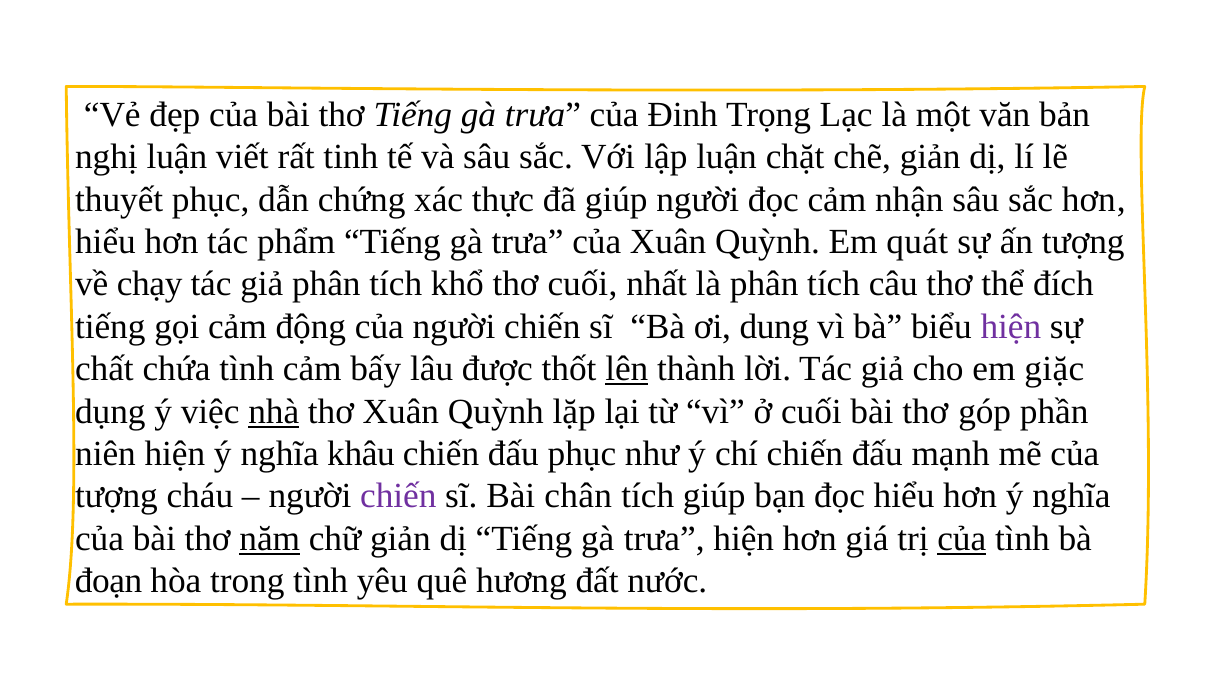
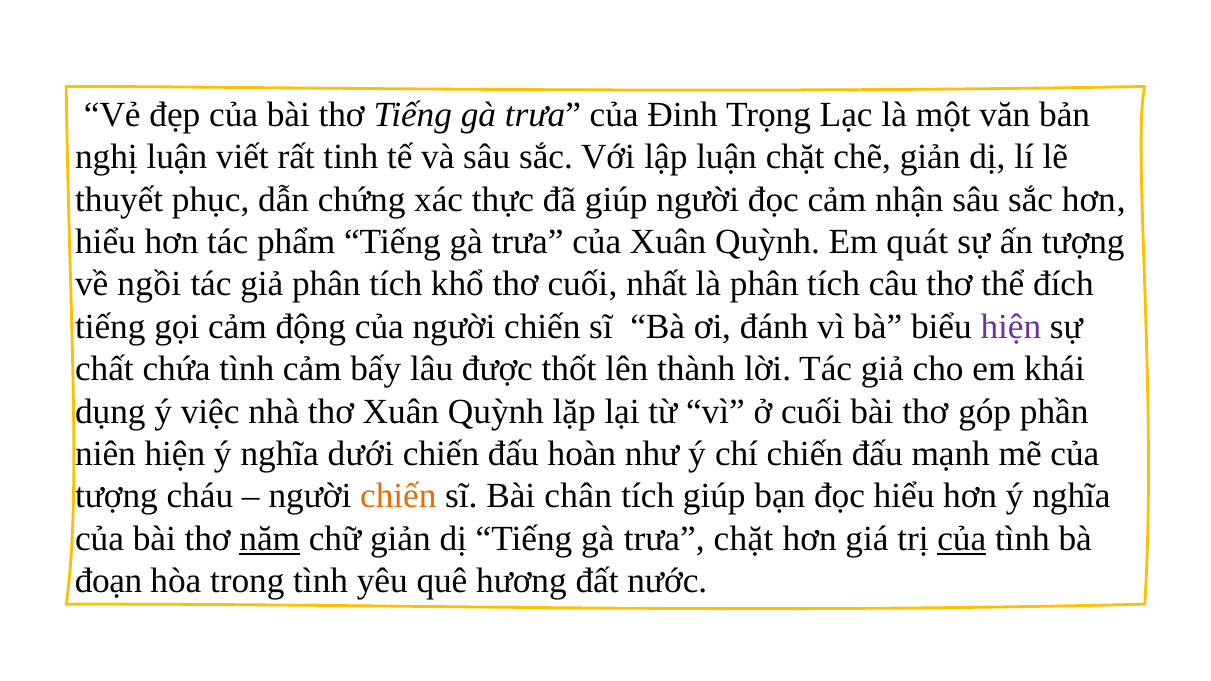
chạy: chạy -> ngồi (149, 284)
dung: dung -> đánh (774, 327)
lên underline: present -> none (627, 369)
giặc: giặc -> khái (1055, 369)
nhà underline: present -> none (274, 411)
khâu: khâu -> dưới (361, 454)
đấu phục: phục -> hoàn (582, 454)
chiến colour: purple -> orange (398, 496)
trưa hiện: hiện -> chặt (744, 539)
